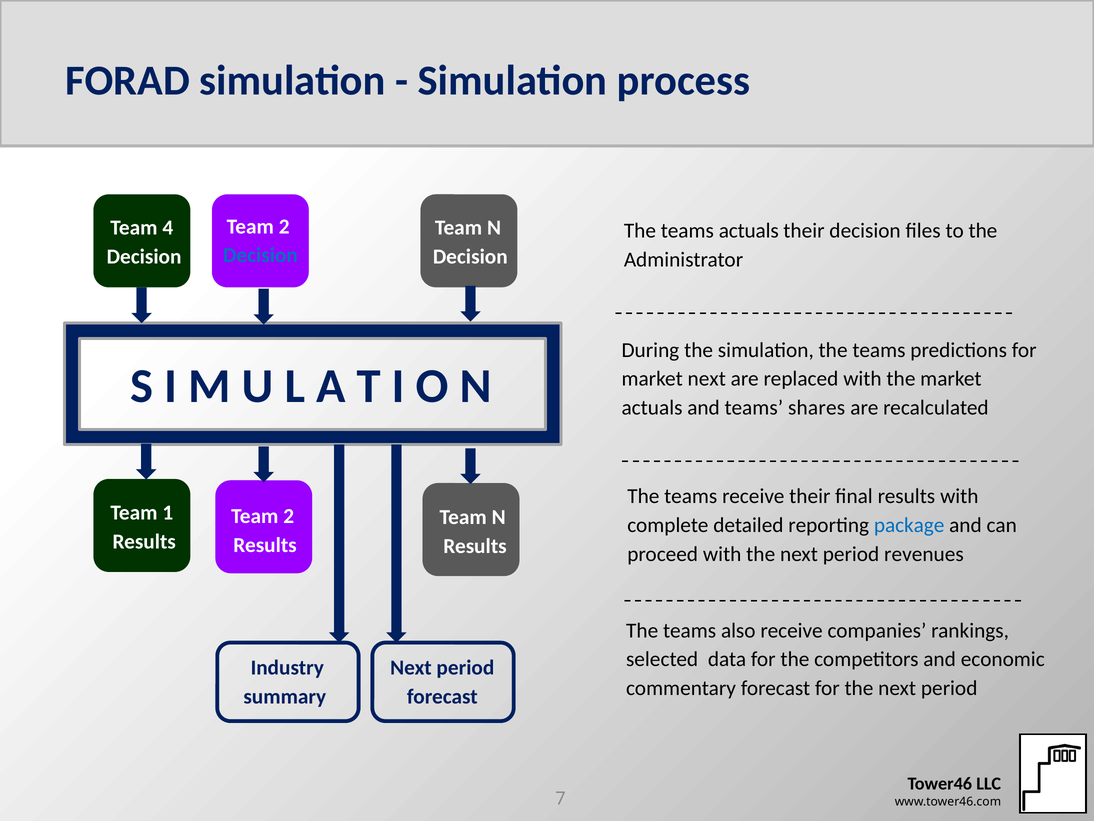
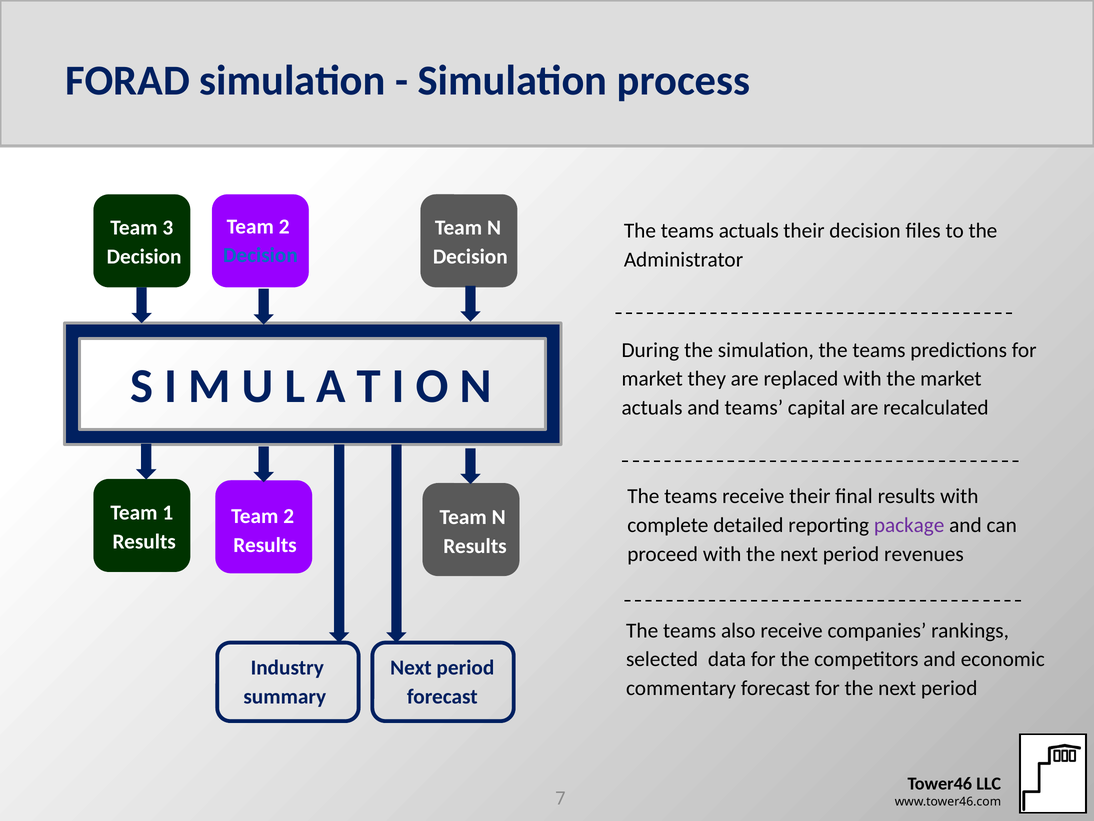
4: 4 -> 3 (168, 228)
market next: next -> they (707, 379)
shares: shares -> capital (817, 407)
package colour: blue -> purple (909, 525)
